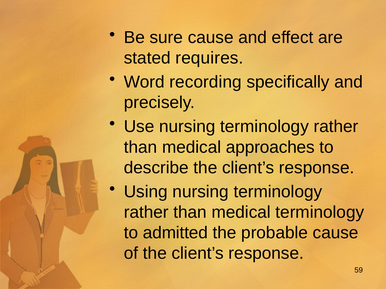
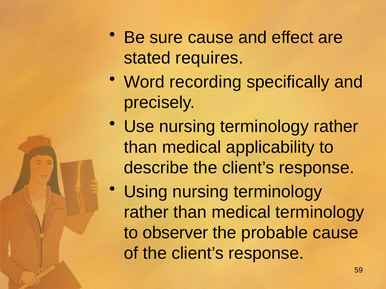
approaches: approaches -> applicability (270, 147)
admitted: admitted -> observer (175, 233)
